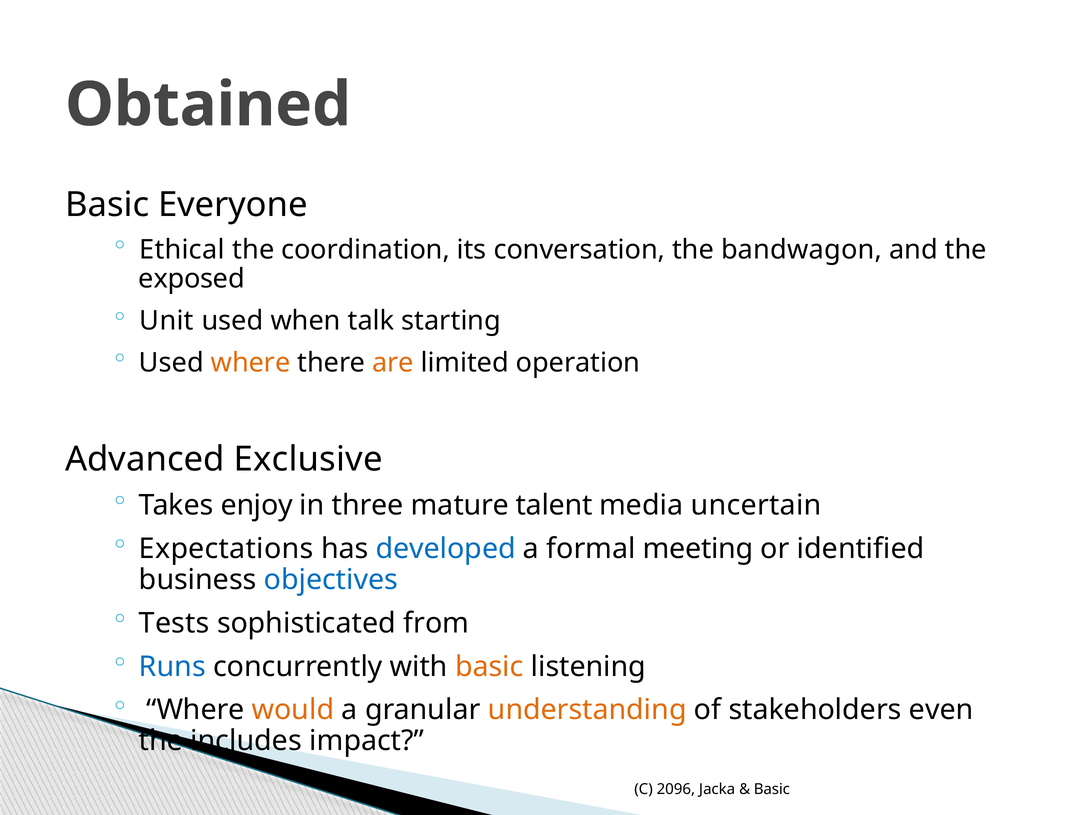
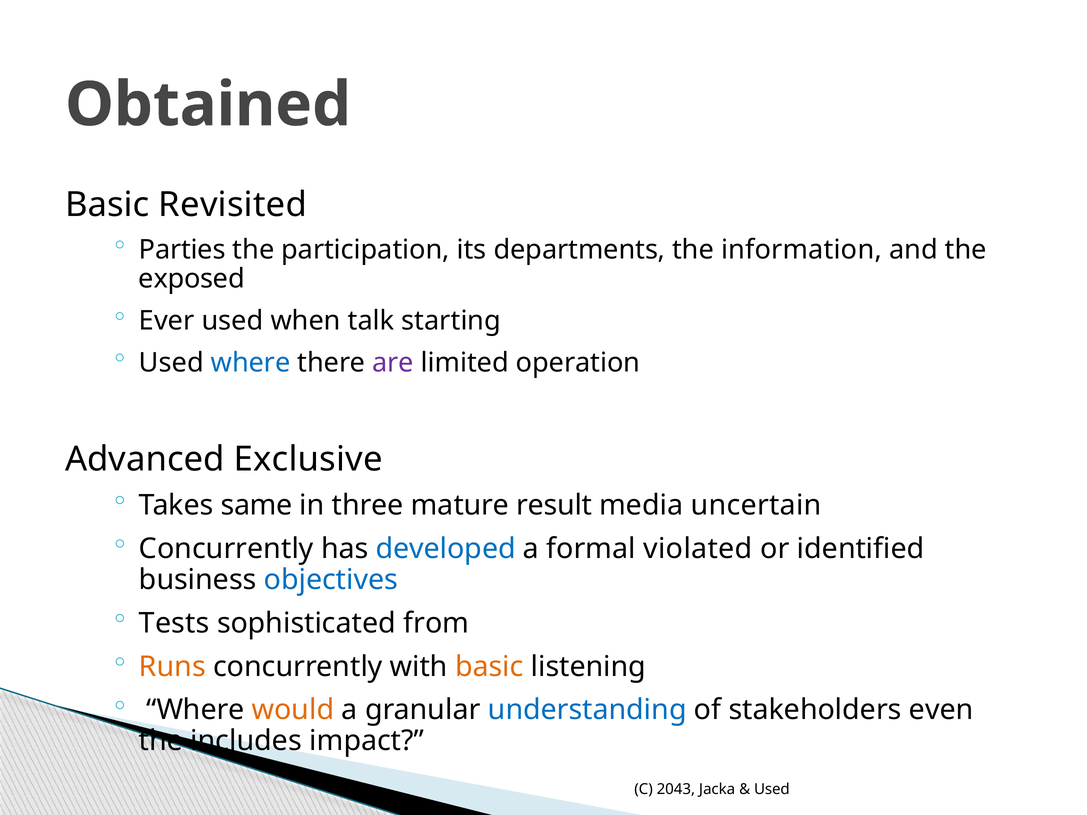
Everyone: Everyone -> Revisited (233, 205)
Ethical: Ethical -> Parties (182, 250)
coordination: coordination -> participation (365, 250)
conversation: conversation -> departments (579, 250)
bandwagon: bandwagon -> information (801, 250)
Unit: Unit -> Ever (167, 321)
where colour: orange -> blue (251, 363)
are colour: orange -> purple (393, 363)
enjoy: enjoy -> same (257, 505)
talent: talent -> result (554, 505)
Expectations: Expectations -> Concurrently (226, 549)
meeting: meeting -> violated (698, 549)
Runs colour: blue -> orange (172, 667)
understanding colour: orange -> blue (587, 710)
2096: 2096 -> 2043 (676, 789)
Basic: Basic -> Used (772, 789)
